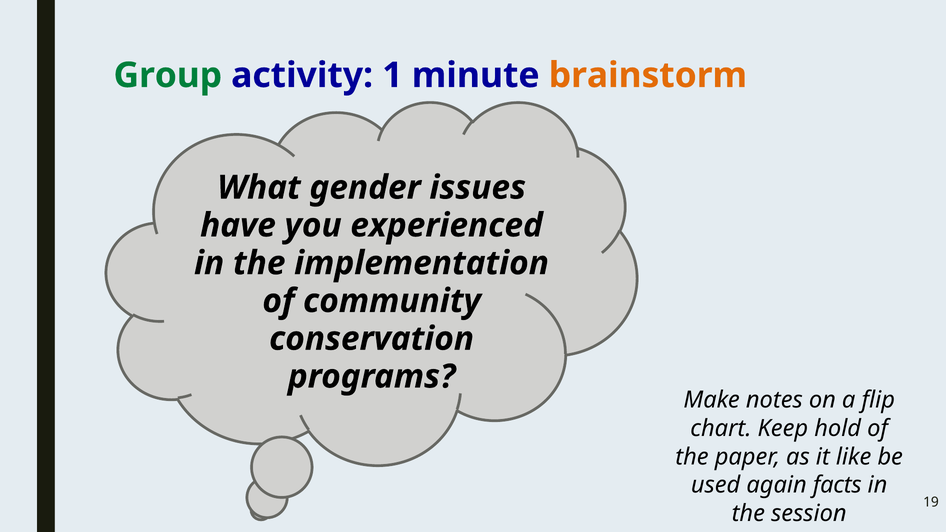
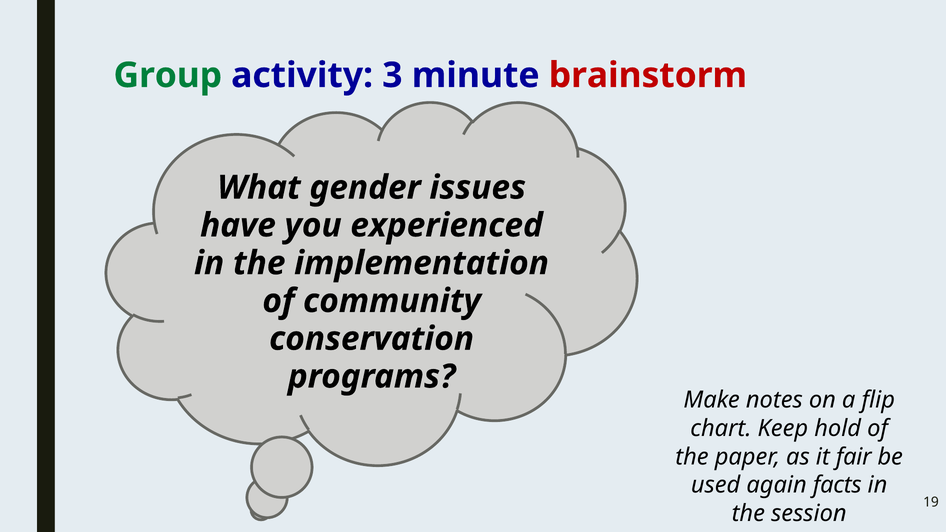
1: 1 -> 3 (392, 75)
brainstorm colour: orange -> red (648, 75)
like: like -> fair (854, 457)
